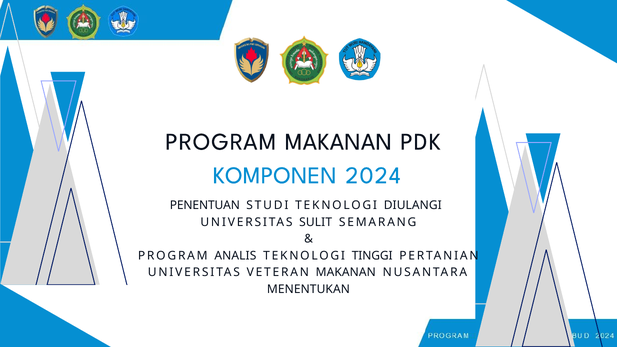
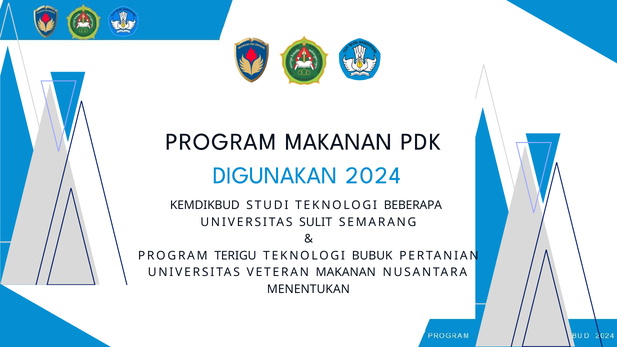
KOMPONEN: KOMPONEN -> DIGUNAKAN (275, 175)
PENENTUAN: PENENTUAN -> KEMDIKBUD (205, 205)
DIULANGI: DIULANGI -> BEBERAPA (413, 205)
ANALIS: ANALIS -> TERIGU (235, 256)
TINGGI: TINGGI -> BUBUK (372, 256)
